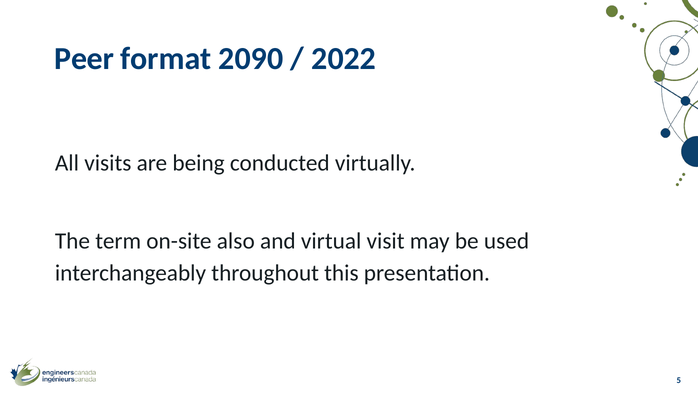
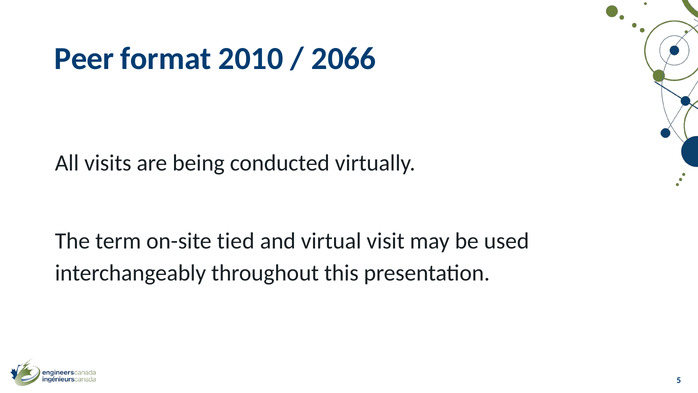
2090: 2090 -> 2010 (251, 59)
2022: 2022 -> 2066 (344, 59)
also: also -> tied (236, 241)
